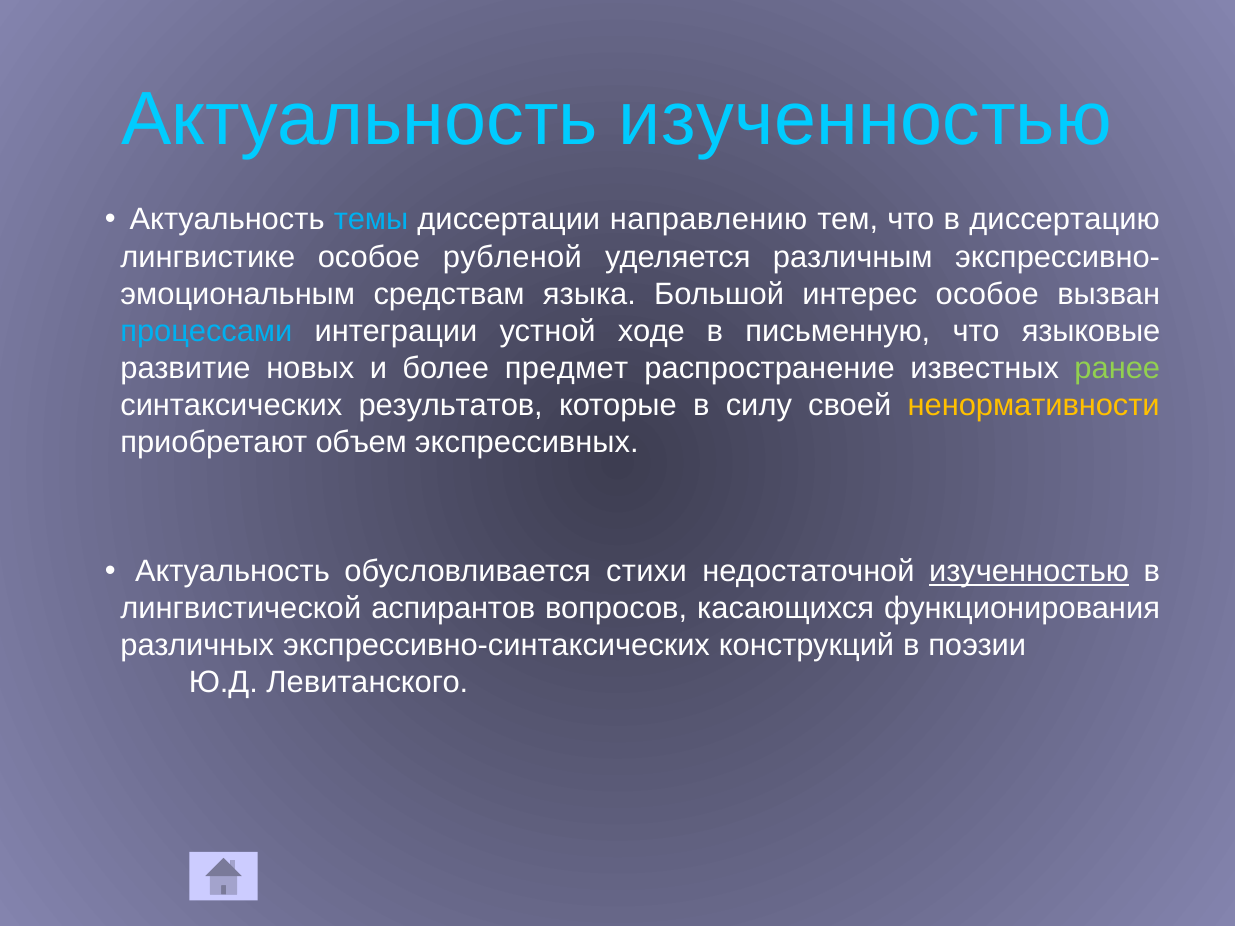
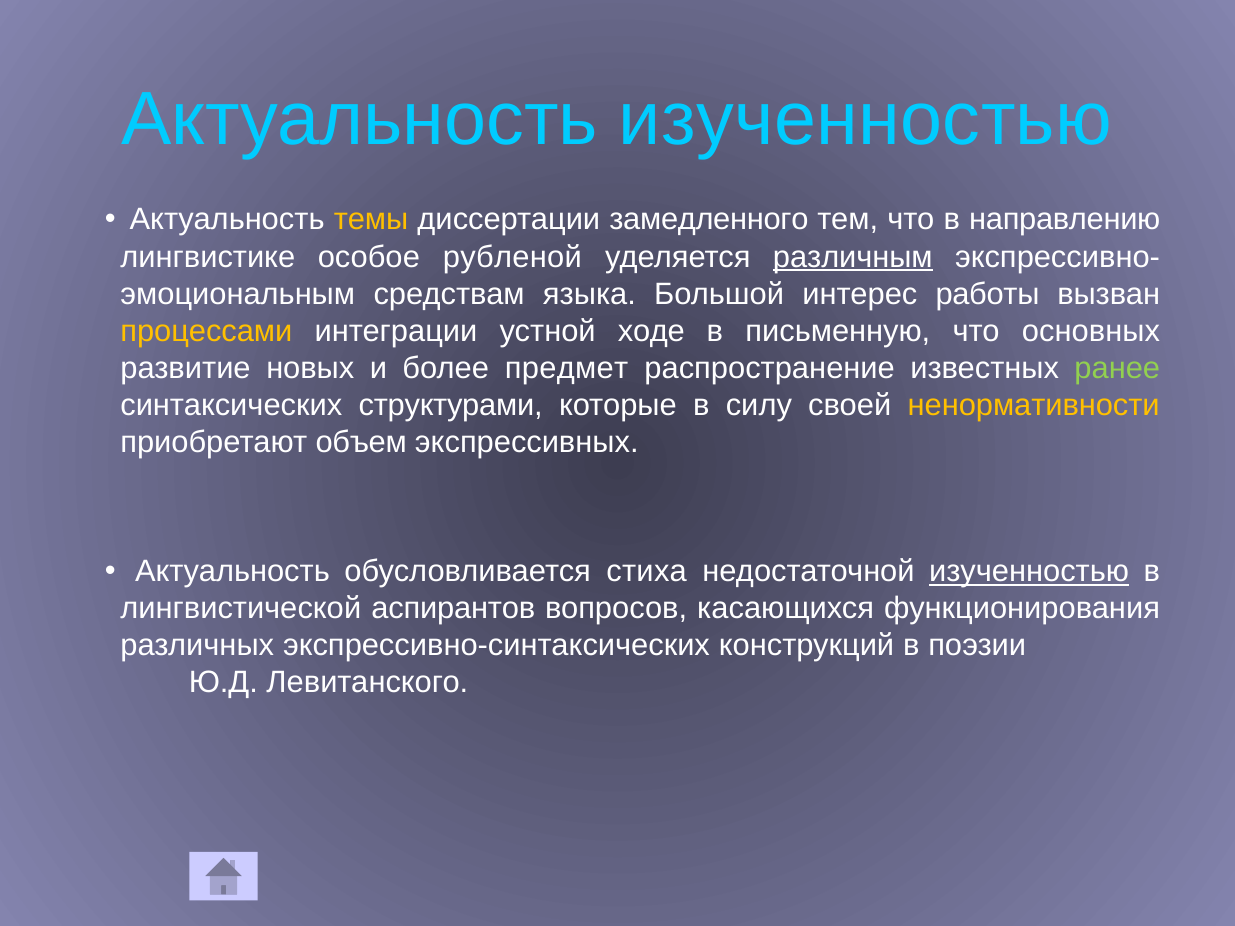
темы colour: light blue -> yellow (371, 220)
направлению: направлению -> замедленного (709, 220)
диссертацию: диссертацию -> направлению (1065, 220)
различным underline: none -> present (853, 257)
интерес особое: особое -> работы (987, 294)
процессами colour: light blue -> yellow (206, 331)
языковые: языковые -> основных (1091, 331)
результатов: результатов -> структурами (451, 405)
стихи: стихи -> стиха (647, 572)
